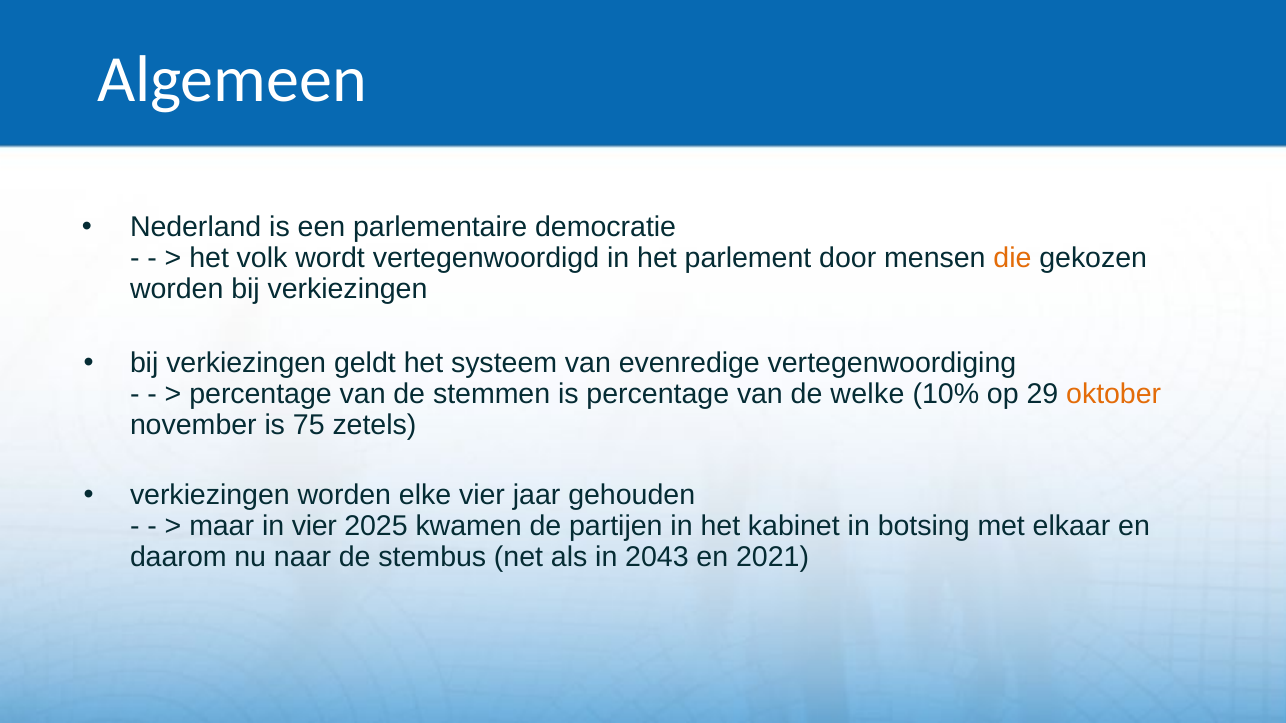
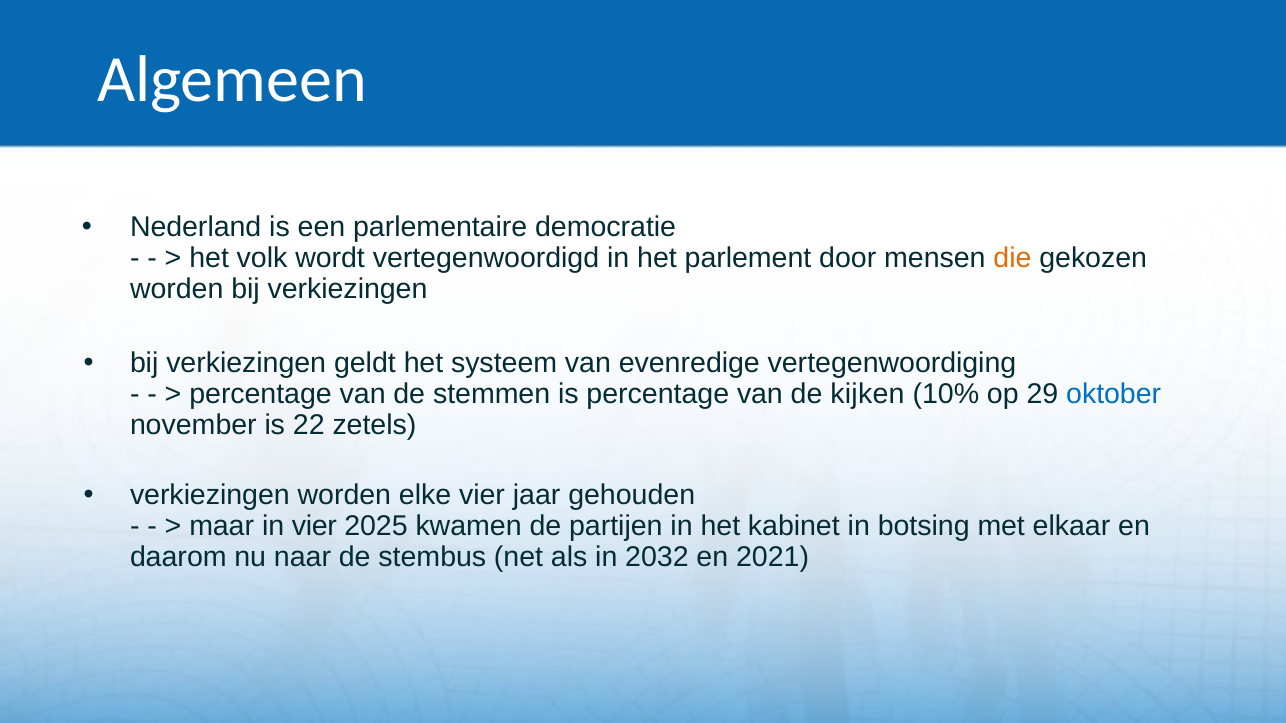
welke: welke -> kijken (867, 394)
oktober colour: orange -> blue (1114, 394)
75: 75 -> 22 (309, 425)
2043: 2043 -> 2032 (657, 557)
